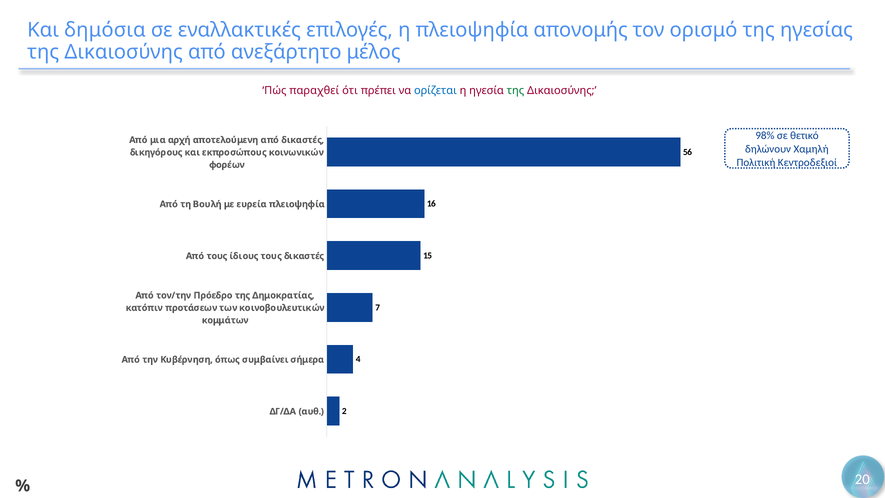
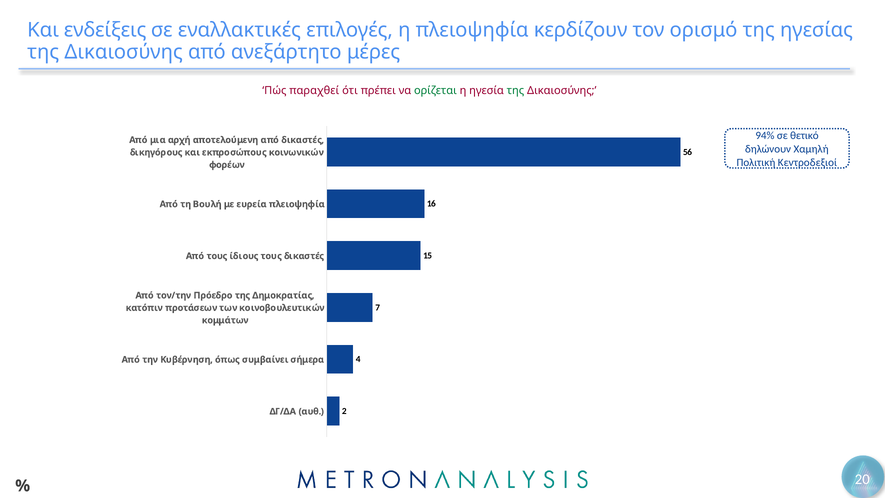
δημόσια: δημόσια -> ενδείξεις (105, 30)
απονομής: απονομής -> κερδίζουν (581, 30)
μέλος: μέλος -> μέρες (374, 52)
ορίζεται colour: blue -> green (435, 90)
98%: 98% -> 94% (765, 136)
